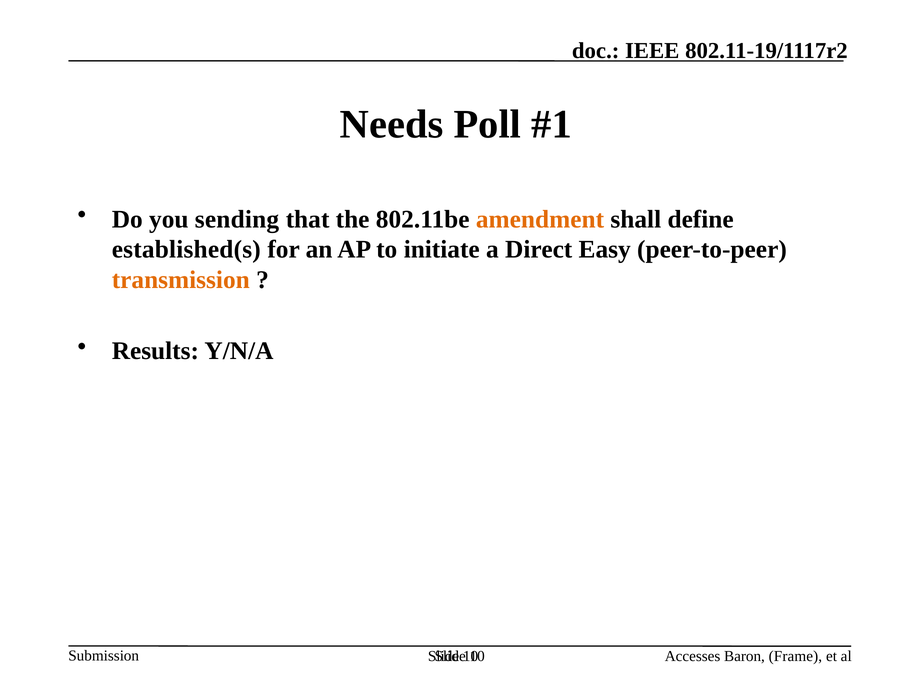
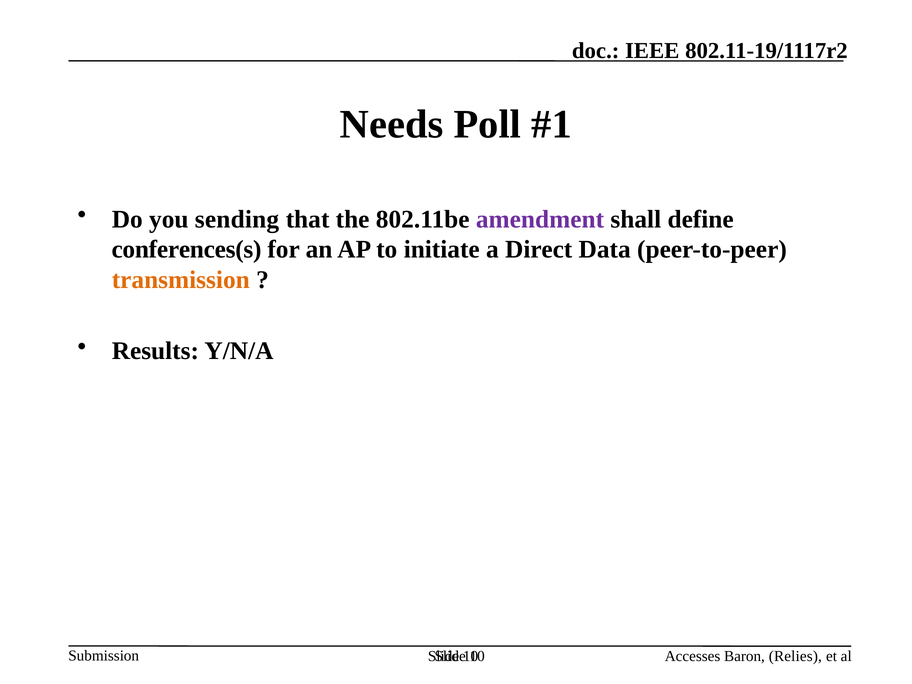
amendment colour: orange -> purple (540, 219)
established(s: established(s -> conferences(s (187, 250)
Easy: Easy -> Data (605, 250)
Frame: Frame -> Relies (795, 656)
